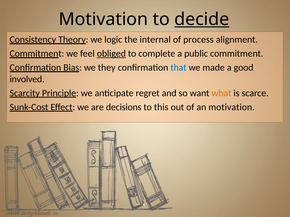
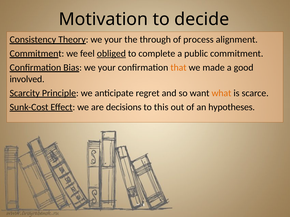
decide underline: present -> none (202, 19)
Theory we logic: logic -> your (113, 40)
internal: internal -> through (155, 40)
Bias we they: they -> your (107, 68)
that colour: blue -> orange (178, 68)
an motivation: motivation -> hypotheses (232, 107)
